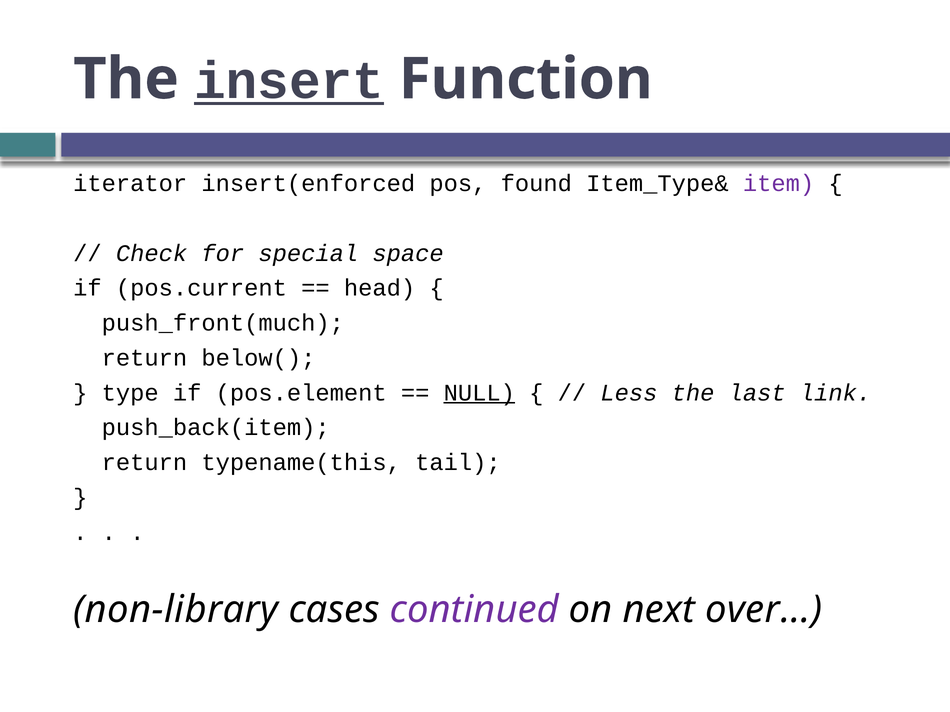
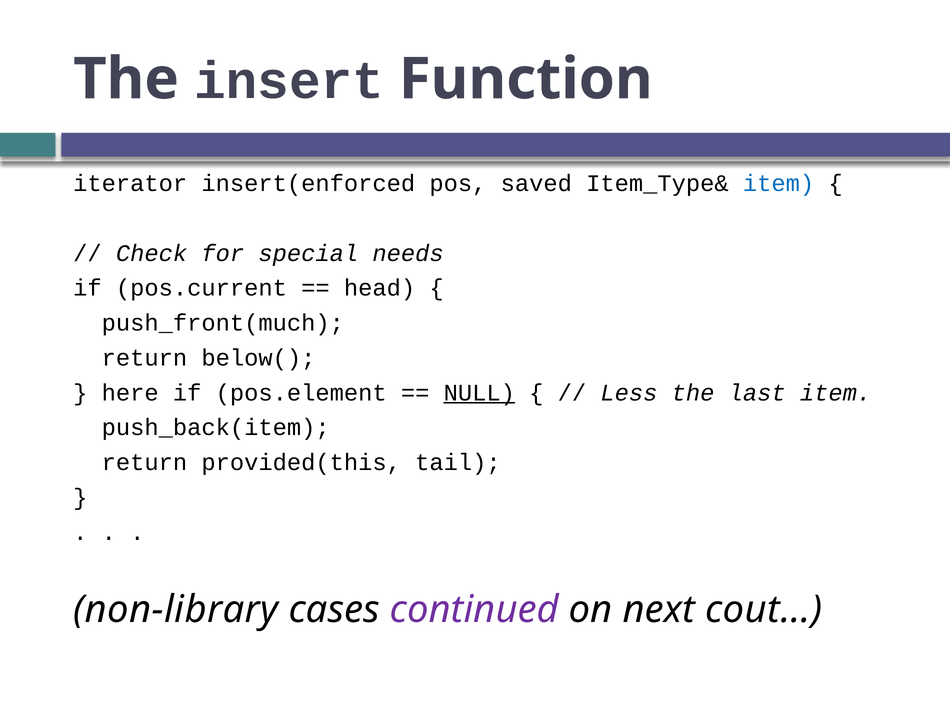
insert underline: present -> none (289, 81)
found: found -> saved (536, 184)
item colour: purple -> blue (779, 184)
space: space -> needs (408, 253)
type: type -> here (130, 393)
last link: link -> item (836, 393)
typename(this: typename(this -> provided(this (301, 463)
over: over -> cout (764, 610)
